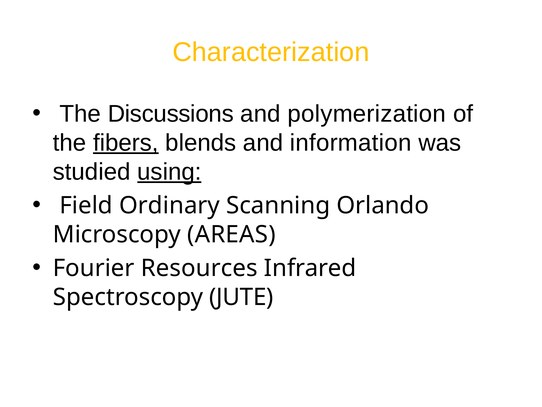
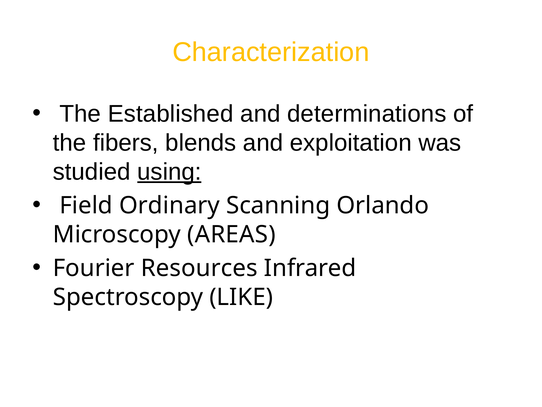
Discussions: Discussions -> Established (171, 114)
polymerization: polymerization -> determinations (367, 114)
fibers underline: present -> none (126, 143)
information: information -> exploitation (351, 143)
JUTE: JUTE -> LIKE (241, 297)
